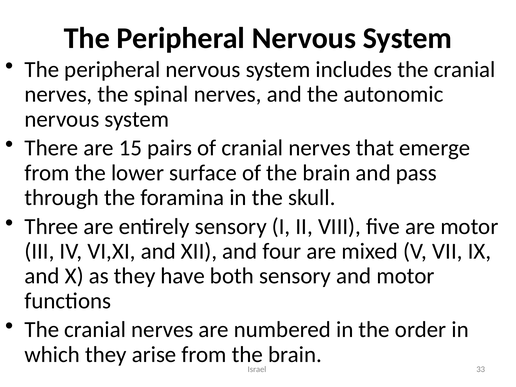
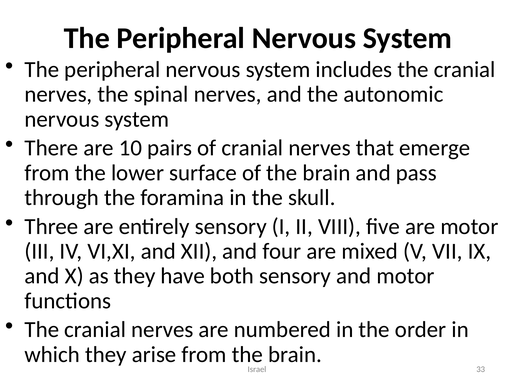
15: 15 -> 10 (130, 148)
